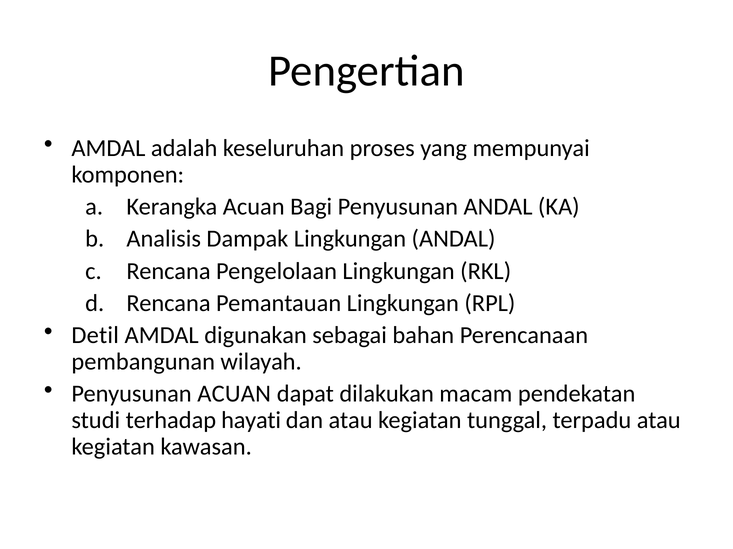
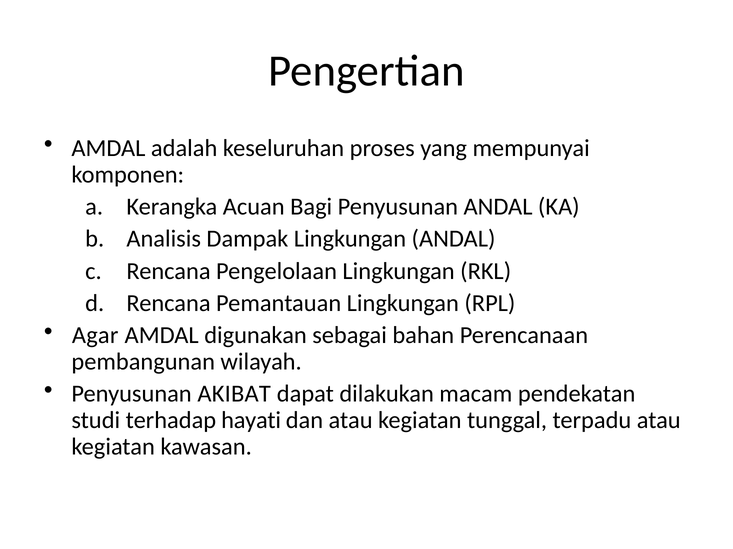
Detil: Detil -> Agar (95, 336)
Penyusunan ACUAN: ACUAN -> AKIBAT (234, 394)
